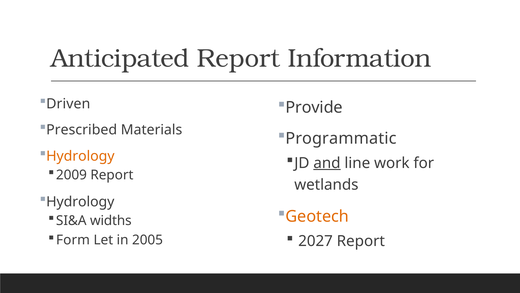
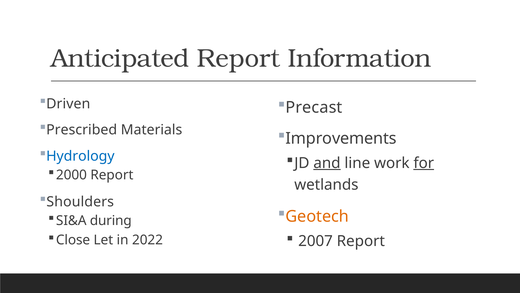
Provide: Provide -> Precast (314, 107)
Programmatic: Programmatic -> Improvements (341, 138)
Hydrology colour: orange -> blue (80, 156)
for underline: none -> present (424, 163)
2009: 2009 -> 2000 (71, 175)
Hydrology: Hydrology -> Shoulders (80, 202)
widths: widths -> during (111, 220)
Form: Form -> Close (73, 240)
2005: 2005 -> 2022 (147, 240)
2027: 2027 -> 2007 (316, 241)
